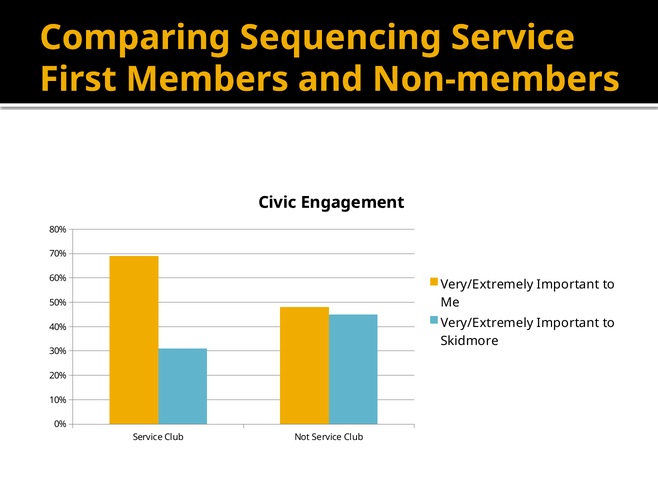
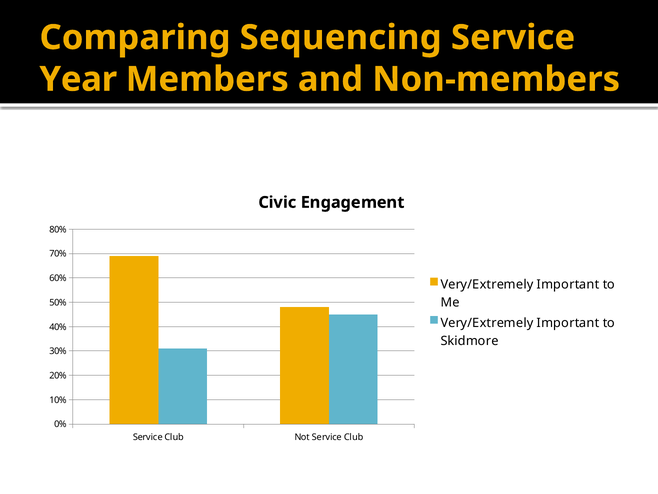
First: First -> Year (78, 79)
